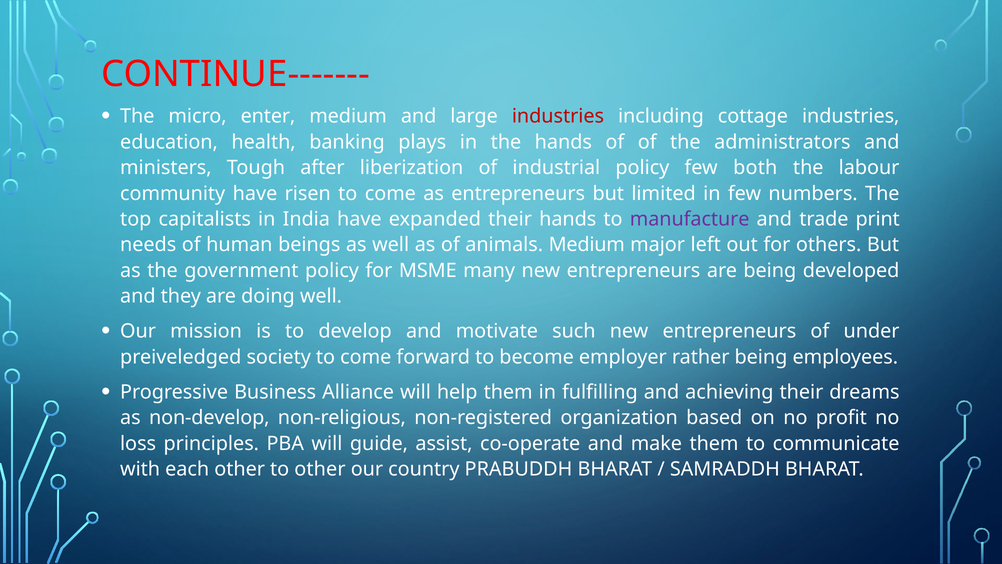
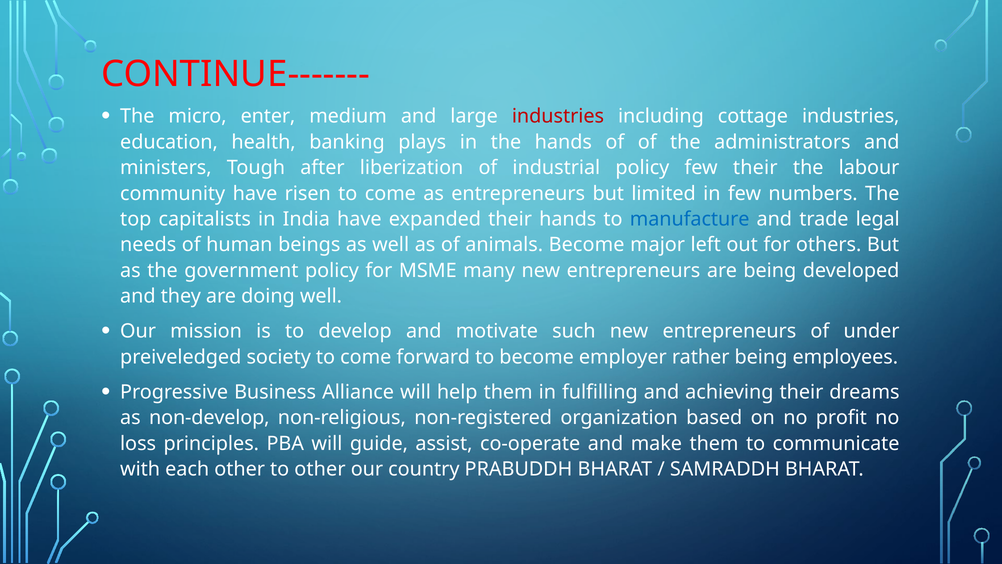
few both: both -> their (755, 168)
manufacture colour: purple -> blue (690, 219)
print: print -> legal (878, 219)
animals Medium: Medium -> Become (587, 245)
